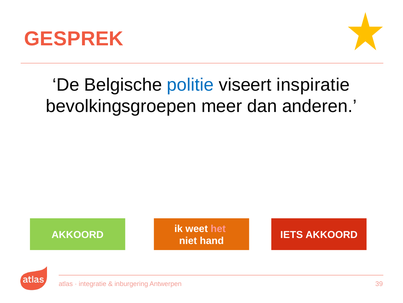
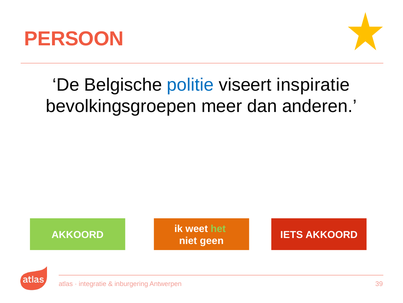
GESPREK: GESPREK -> PERSOON (74, 39)
het colour: pink -> light green (218, 228)
hand: hand -> geen (212, 240)
